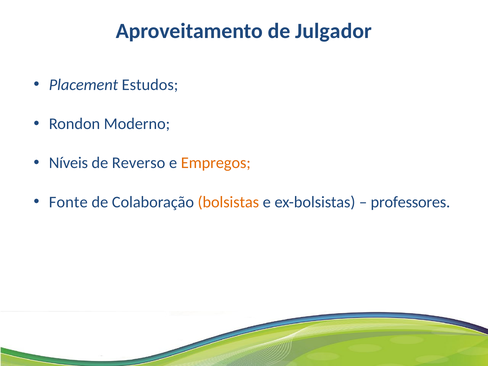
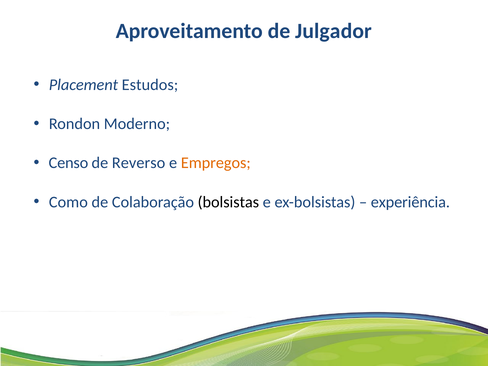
Níveis: Níveis -> Censo (68, 163)
Fonte: Fonte -> Como (68, 202)
bolsistas colour: orange -> black (228, 202)
professores: professores -> experiência (410, 202)
